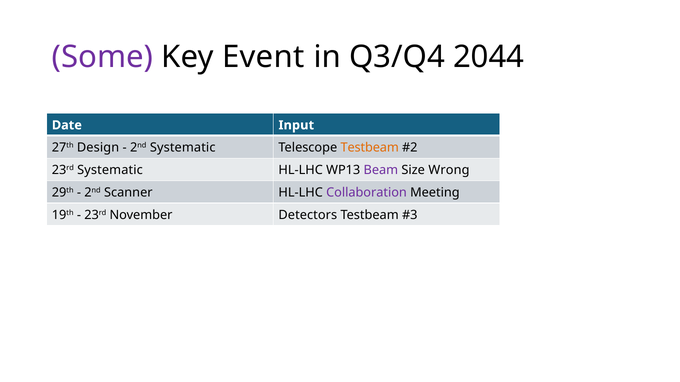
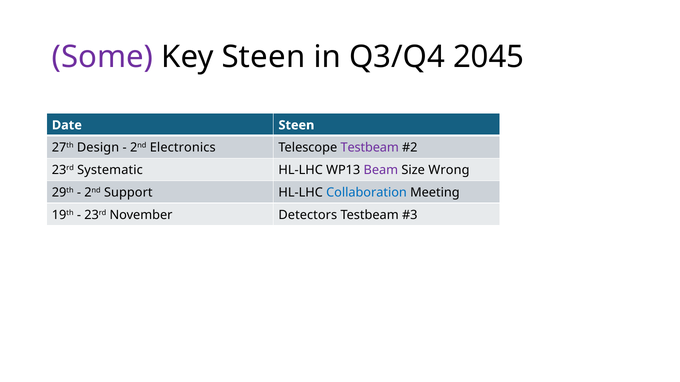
Key Event: Event -> Steen (263, 57)
2044: 2044 -> 2045 (489, 57)
Date Input: Input -> Steen (296, 125)
2nd Systematic: Systematic -> Electronics (183, 148)
Testbeam colour: orange -> purple (370, 148)
Scanner: Scanner -> Support (128, 193)
Collaboration colour: purple -> blue (367, 193)
